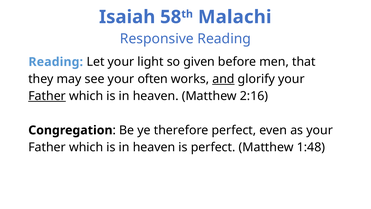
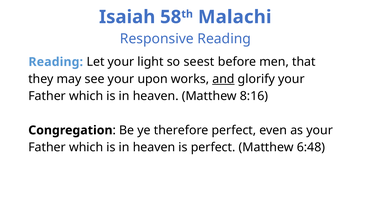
given: given -> seest (199, 62)
often: often -> upon (153, 79)
Father underline: present -> none (47, 96)
2:16: 2:16 -> 8:16 (254, 96)
1:48: 1:48 -> 6:48 (311, 147)
